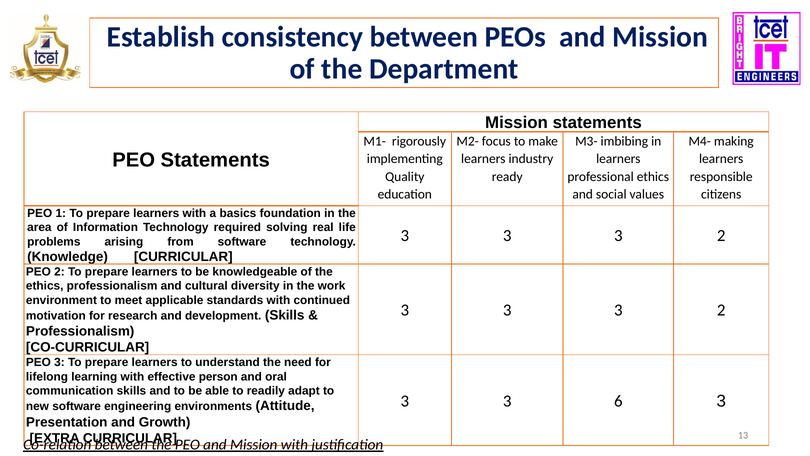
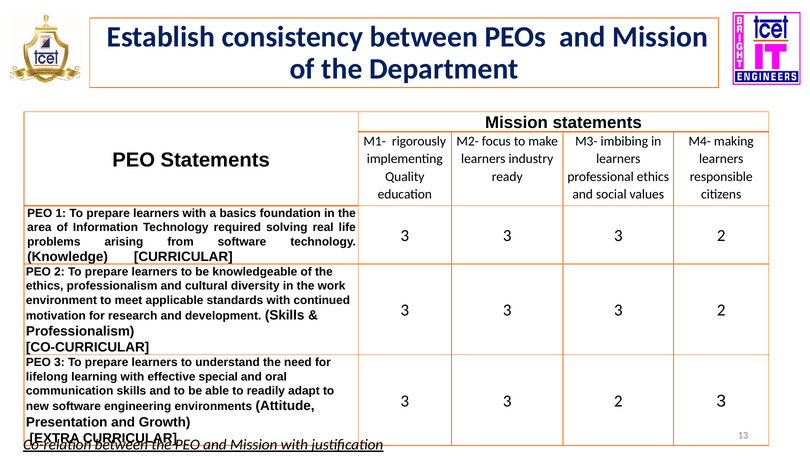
person: person -> special (218, 376)
6: 6 -> 2 (618, 401)
